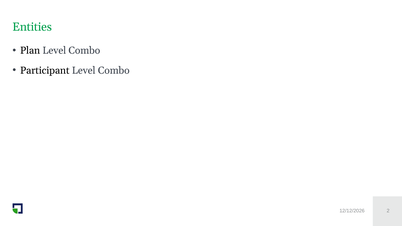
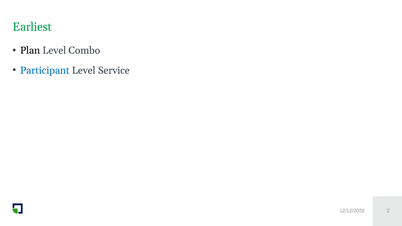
Entities: Entities -> Earliest (32, 27)
Participant colour: black -> blue (45, 71)
Combo: Combo -> Service (114, 71)
